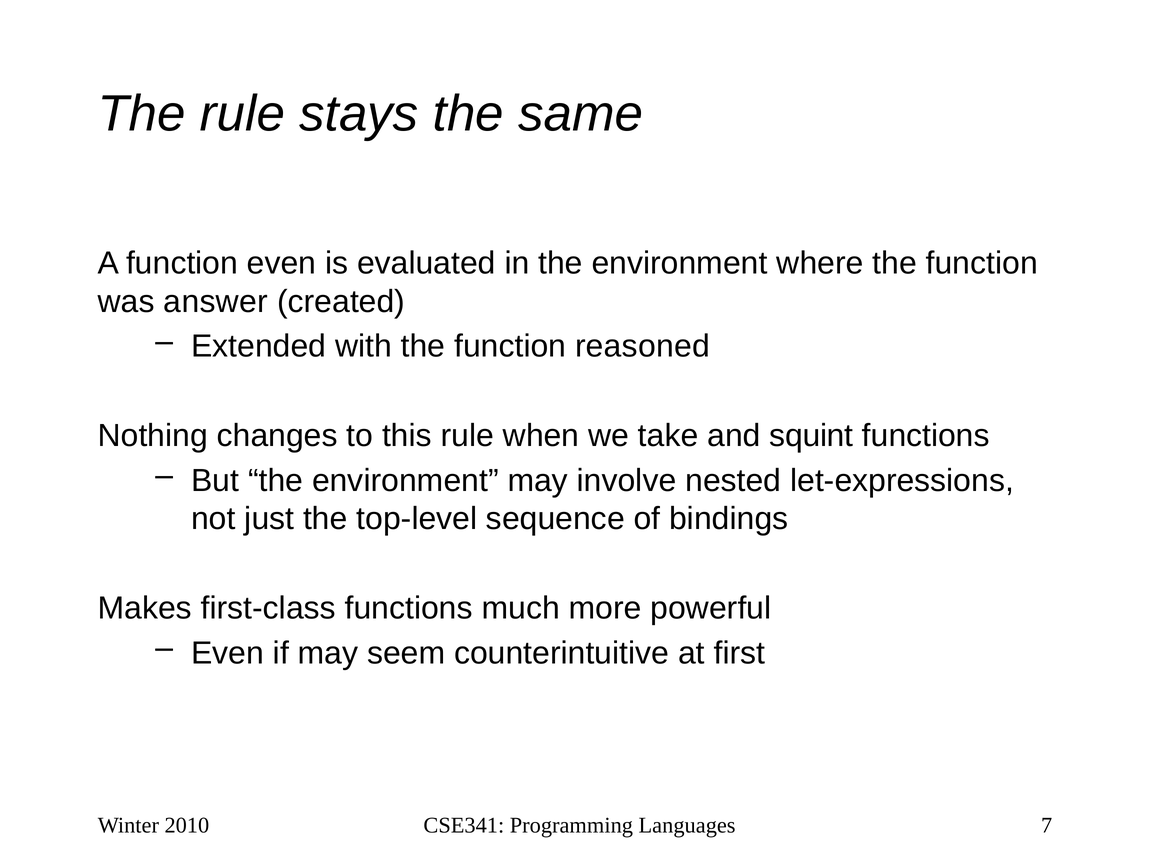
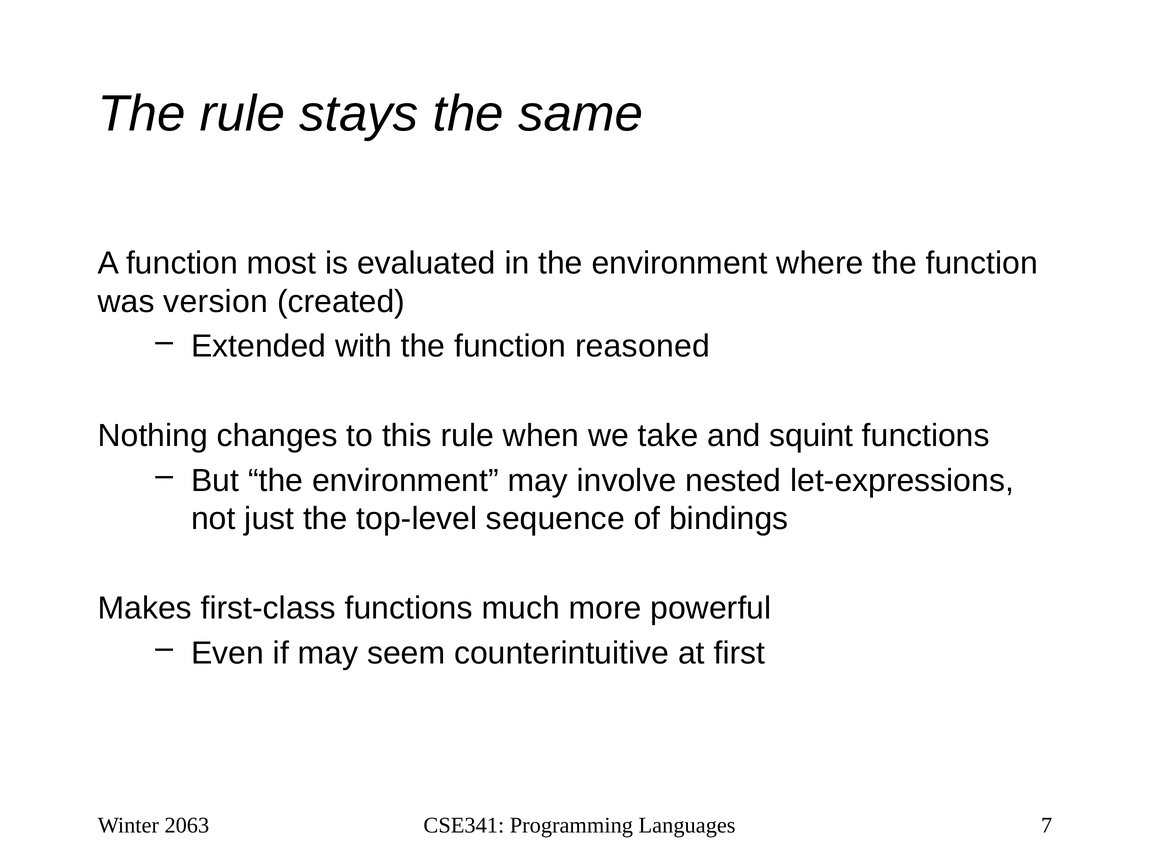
function even: even -> most (282, 264)
answer: answer -> version (216, 302)
2010: 2010 -> 2063 (187, 826)
